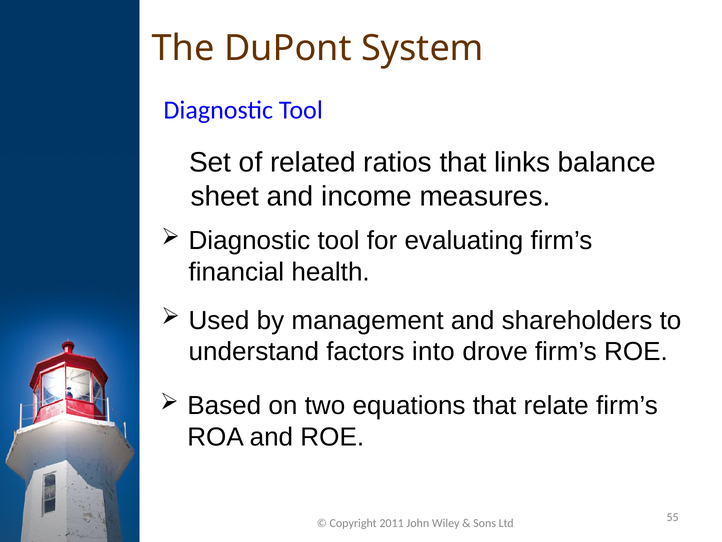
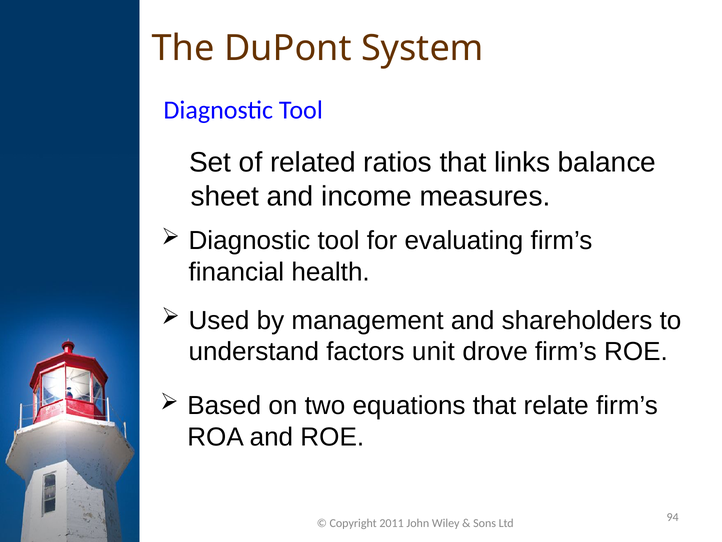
into: into -> unit (433, 351)
55: 55 -> 94 (673, 517)
